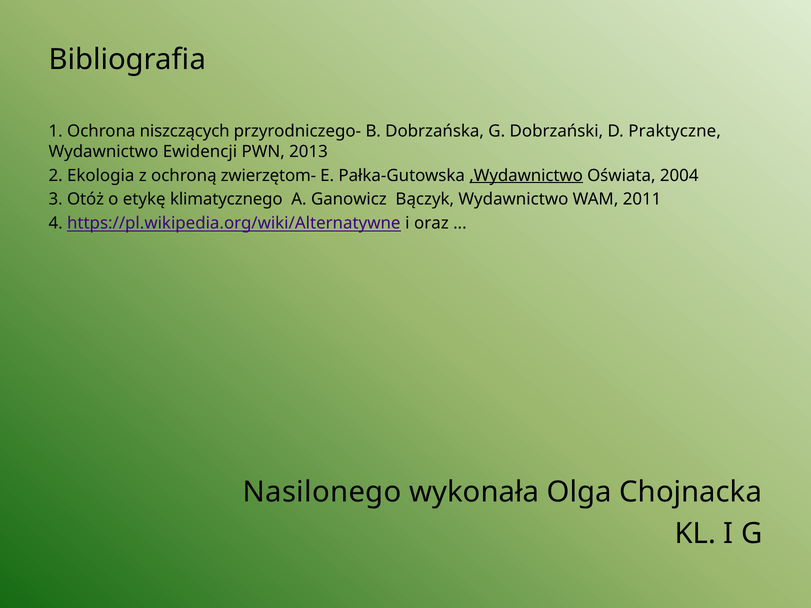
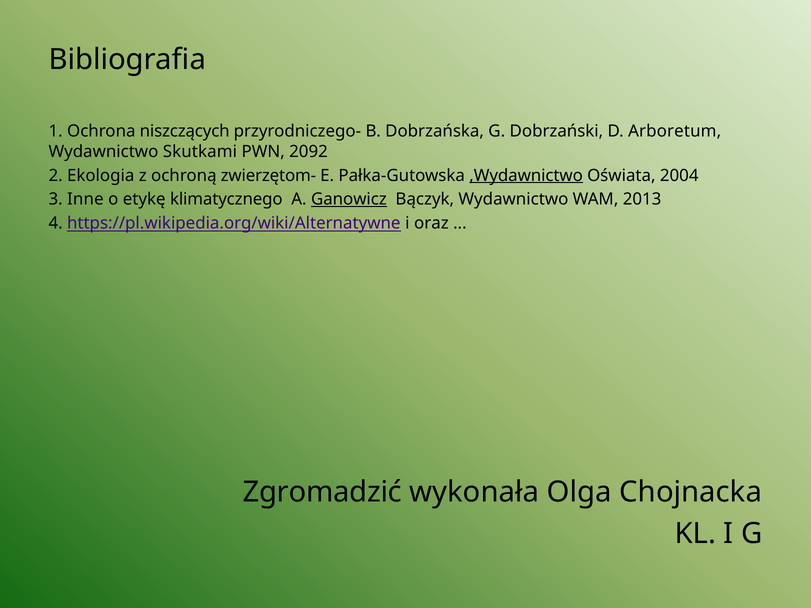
Praktyczne: Praktyczne -> Arboretum (675, 131)
Ewidencji: Ewidencji -> Skutkami (200, 152)
2013: 2013 -> 2092 (309, 152)
Otóż: Otóż -> Inne (85, 199)
Ganowicz underline: none -> present (349, 199)
2011: 2011 -> 2013 (642, 199)
Nasilonego: Nasilonego -> Zgromadzić (322, 492)
